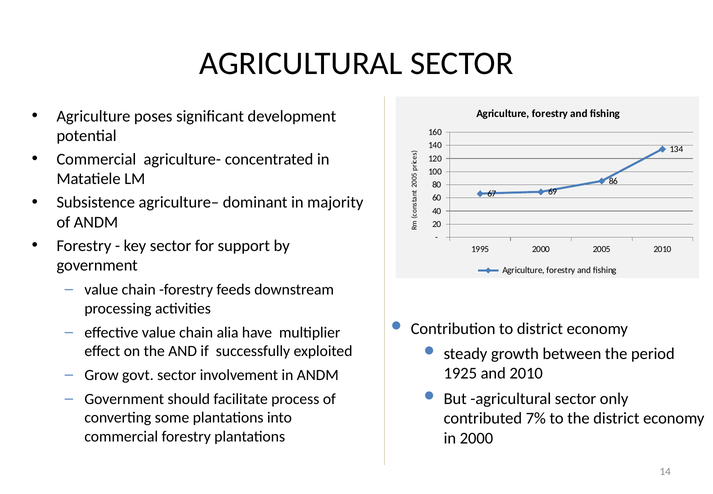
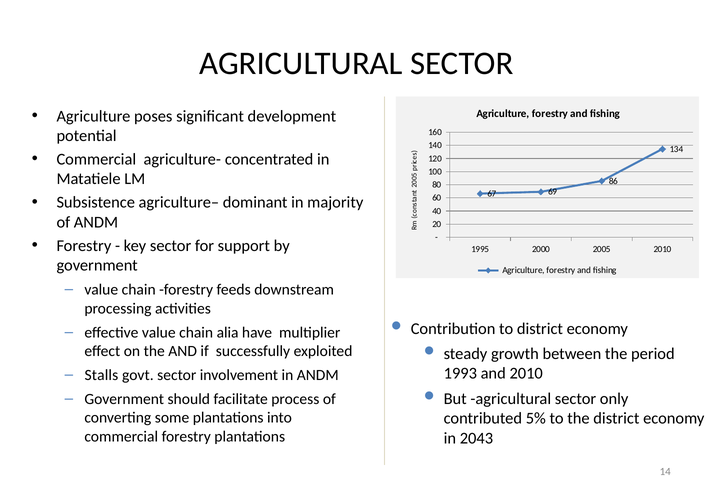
1925: 1925 -> 1993 (460, 373)
Grow: Grow -> Stalls (101, 375)
7%: 7% -> 5% (536, 418)
in 2000: 2000 -> 2043 (476, 438)
